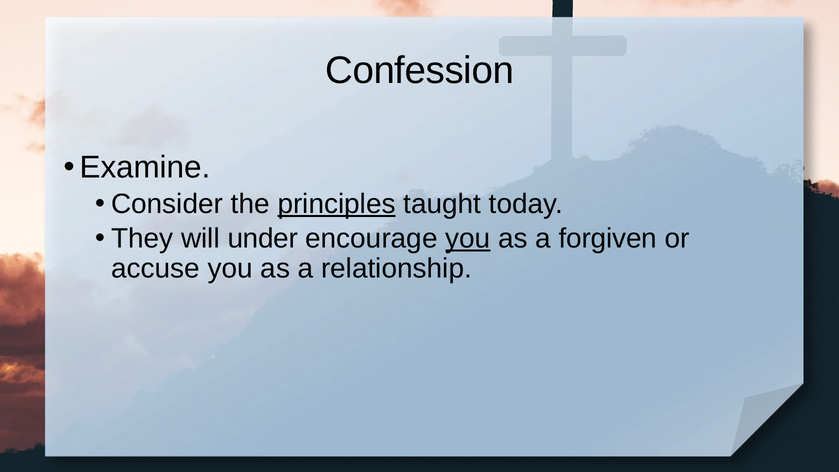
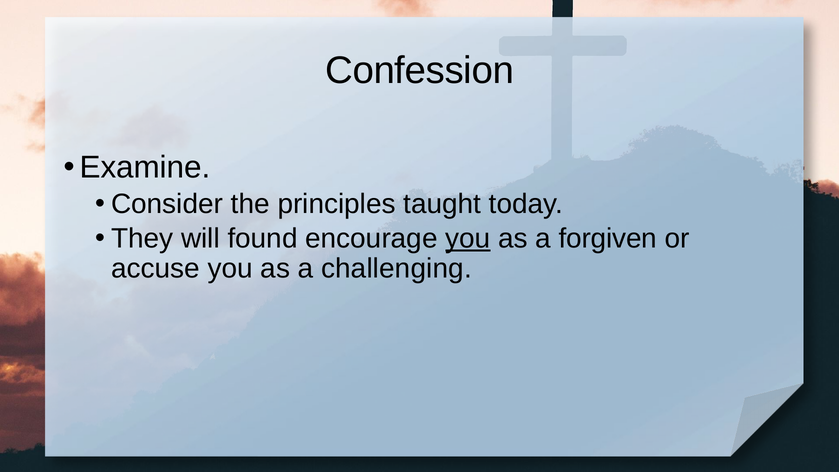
principles underline: present -> none (337, 204)
under: under -> found (263, 238)
relationship: relationship -> challenging (396, 269)
